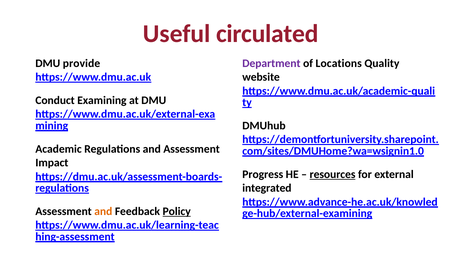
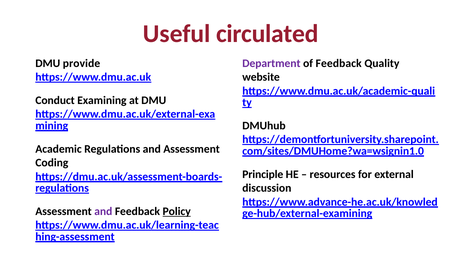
of Locations: Locations -> Feedback (339, 63)
Impact: Impact -> Coding (52, 163)
Progress: Progress -> Principle (263, 175)
resources underline: present -> none (333, 175)
integrated: integrated -> discussion (267, 188)
and colour: orange -> purple (103, 212)
